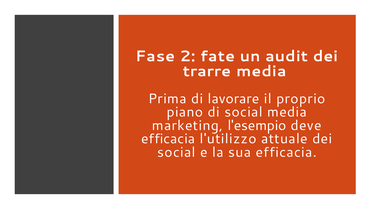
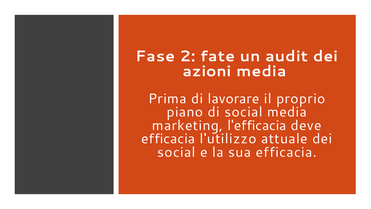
trarre: trarre -> azioni (207, 71)
l'esempio: l'esempio -> l'efficacia (257, 125)
